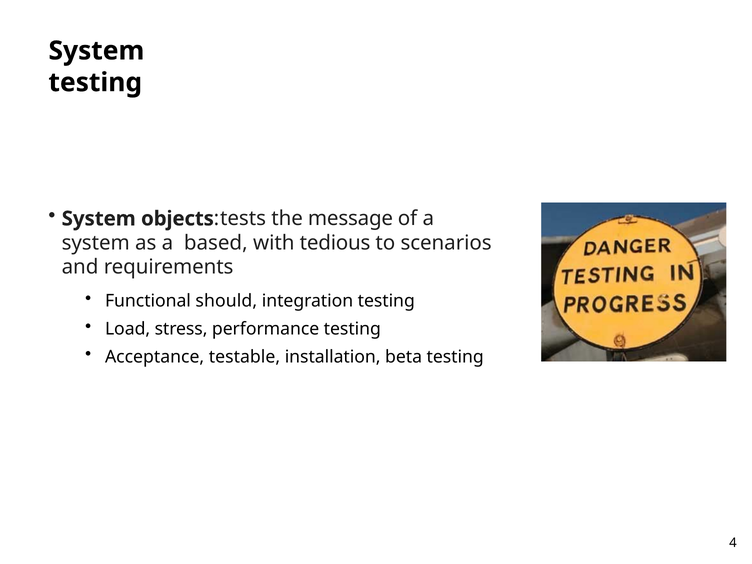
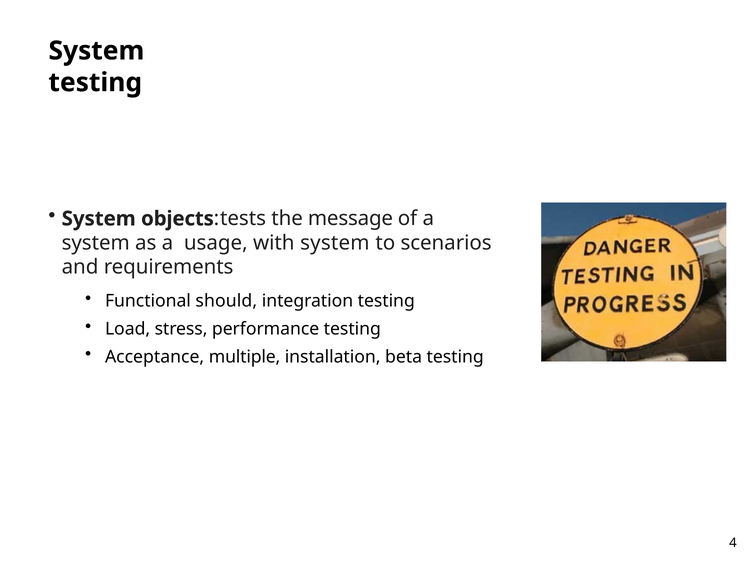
based: based -> usage (216, 243)
with tedious: tedious -> system (335, 243)
testable: testable -> multiple (245, 357)
